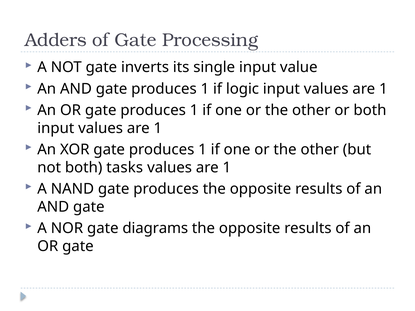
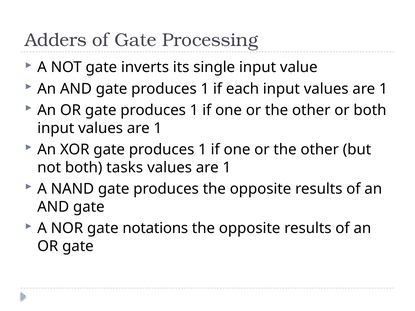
logic: logic -> each (243, 89)
diagrams: diagrams -> notations (155, 229)
